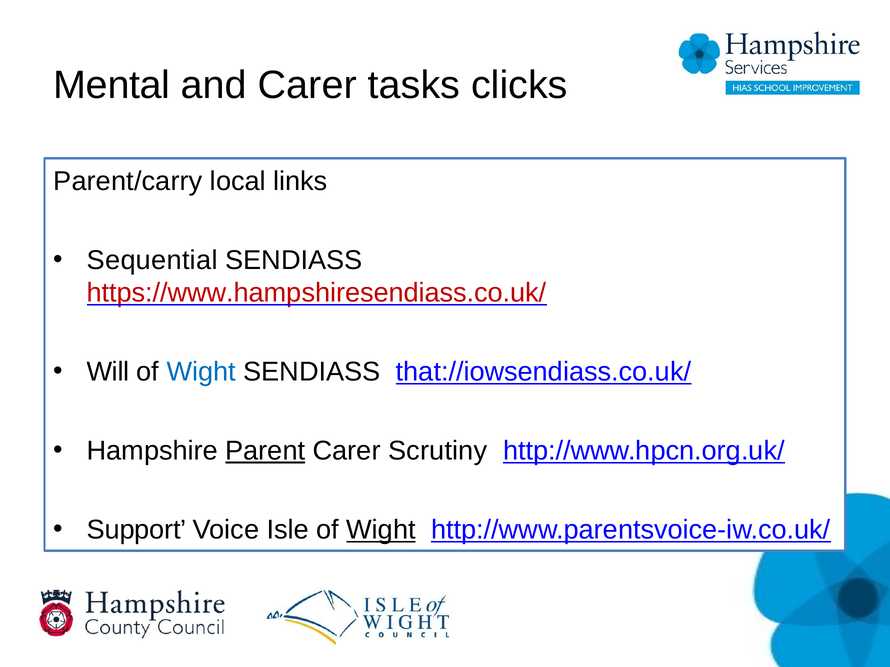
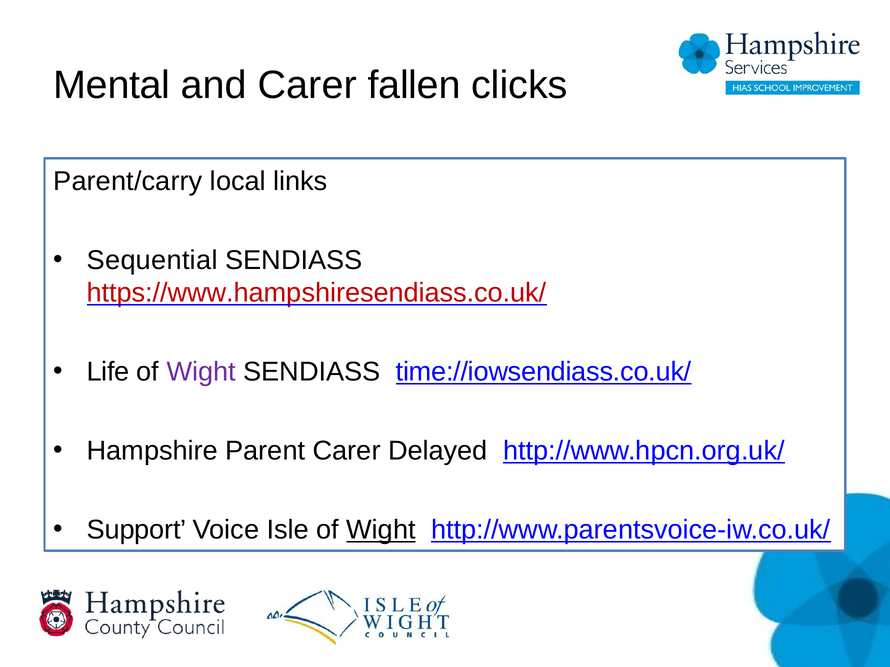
tasks: tasks -> fallen (414, 85)
Will: Will -> Life (108, 372)
Wight colour: blue -> purple (201, 372)
that://iowsendiass.co.uk/: that://iowsendiass.co.uk/ -> time://iowsendiass.co.uk/ (544, 372)
Parent underline: present -> none (265, 451)
Scrutiny: Scrutiny -> Delayed (438, 451)
